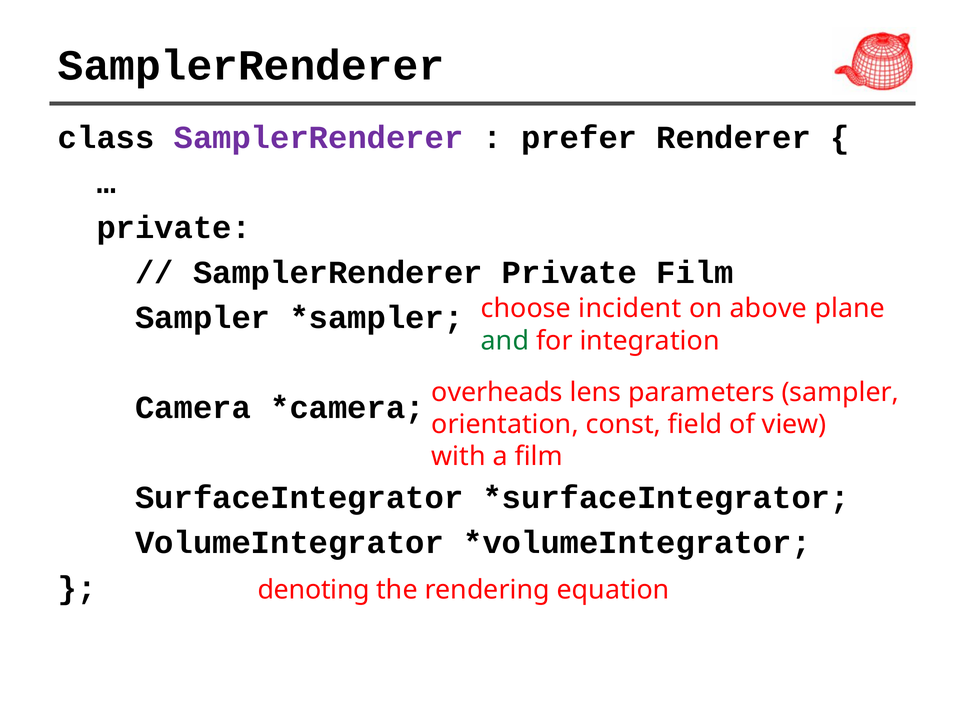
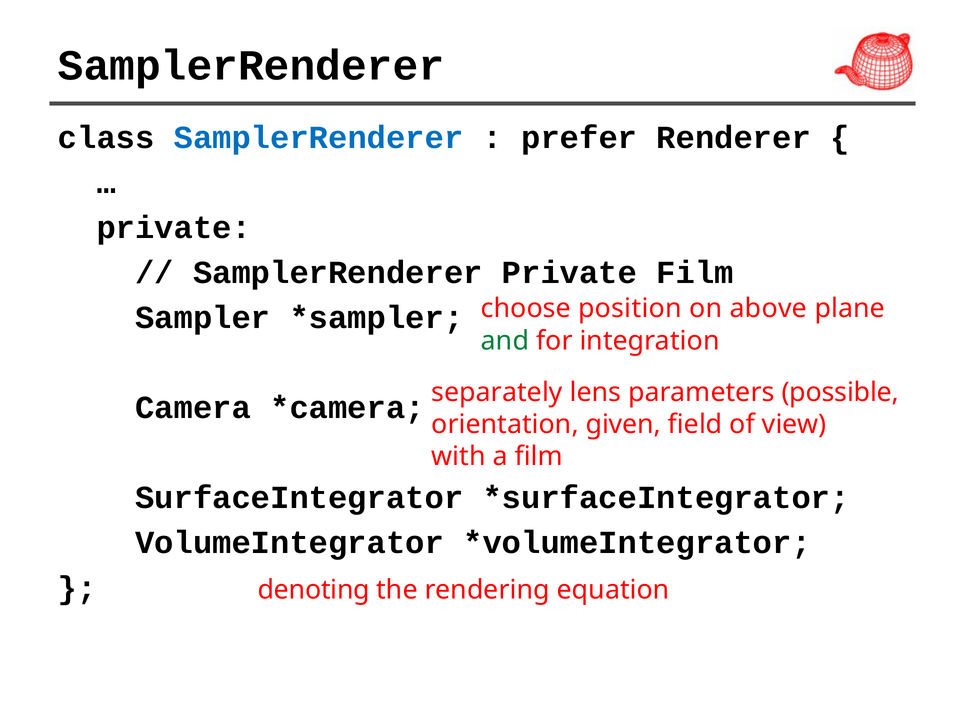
SamplerRenderer colour: purple -> blue (319, 137)
incident: incident -> position (630, 308)
overheads: overheads -> separately (497, 392)
parameters sampler: sampler -> possible (840, 392)
const: const -> given (623, 424)
